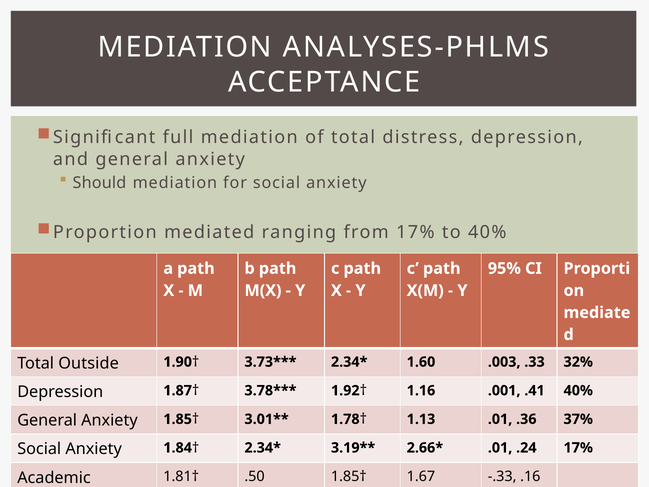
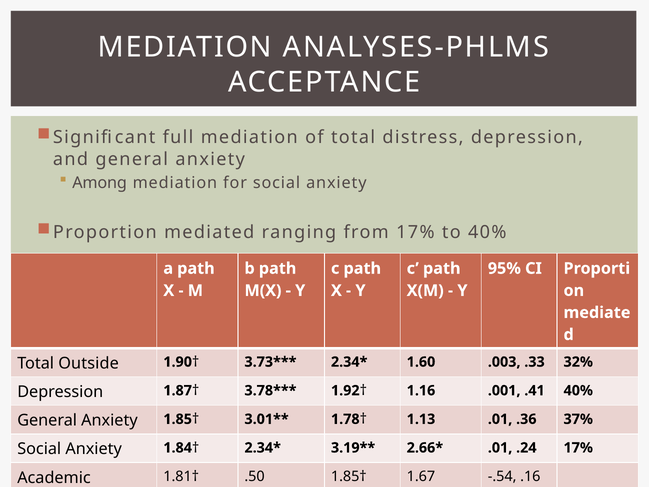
Should: Should -> Among (100, 183)
-.33: -.33 -> -.54 (502, 476)
